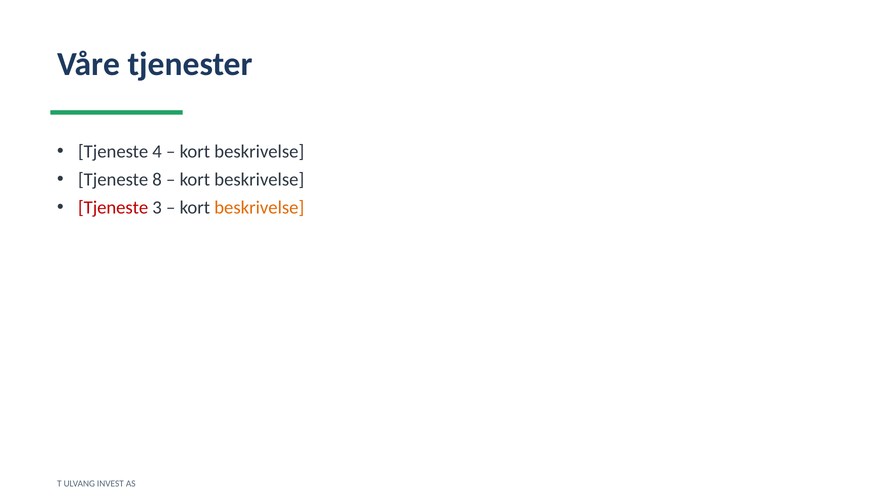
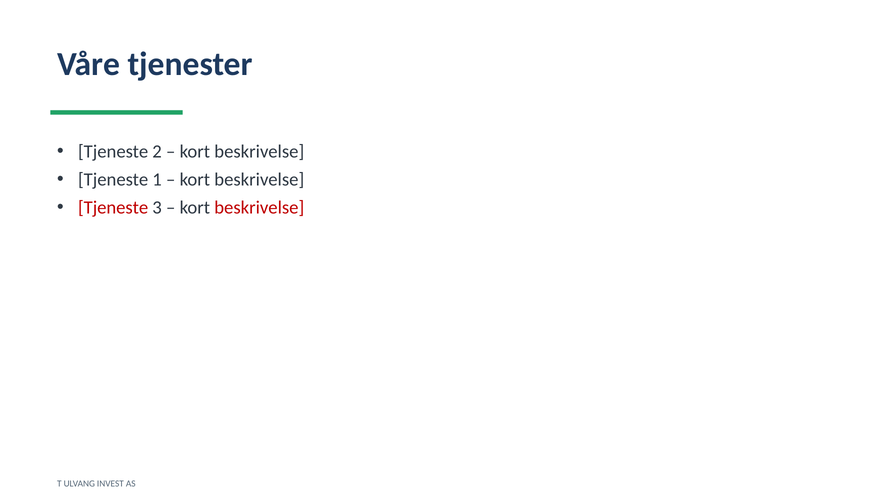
4: 4 -> 2 (157, 152)
8: 8 -> 1 (157, 180)
beskrivelse colour: orange -> red (259, 208)
